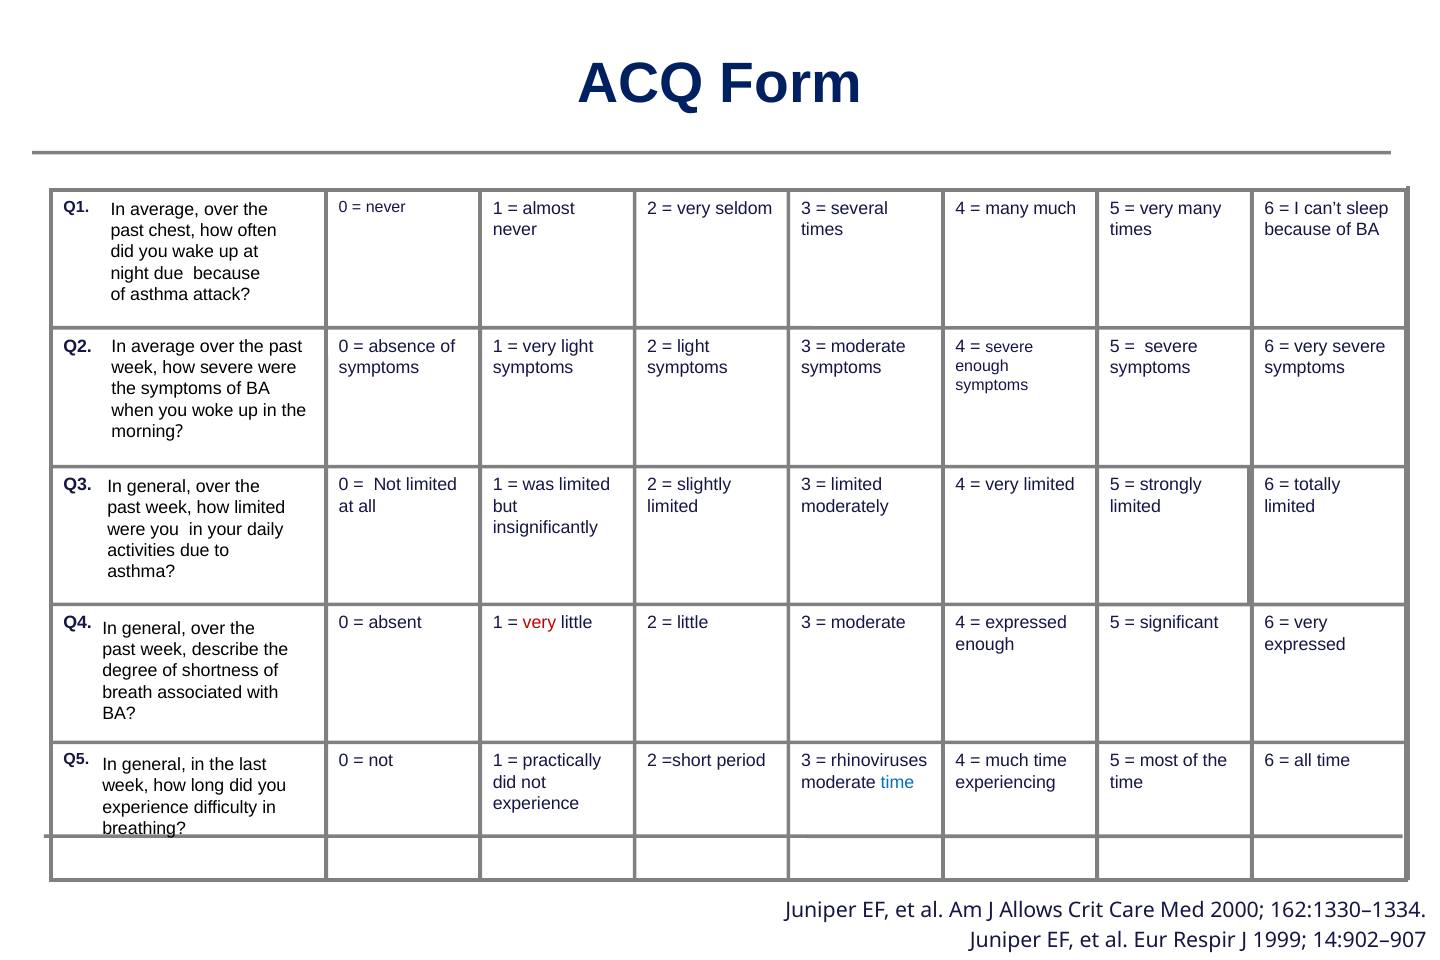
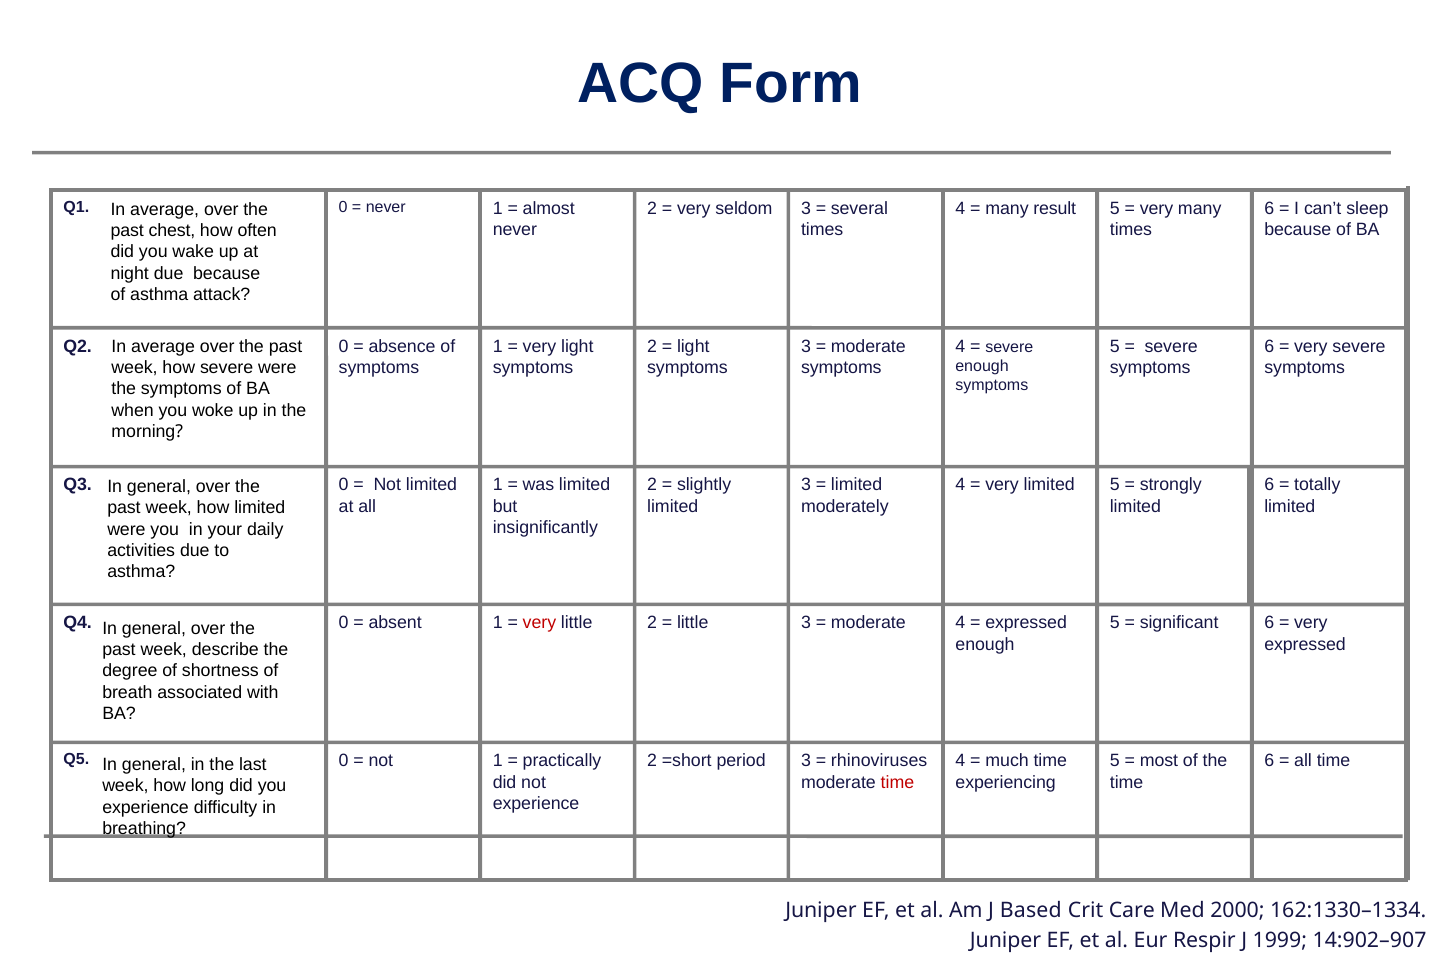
many much: much -> result (1055, 208)
time colour: blue -> red (897, 782)
Allows: Allows -> Based (1031, 911)
